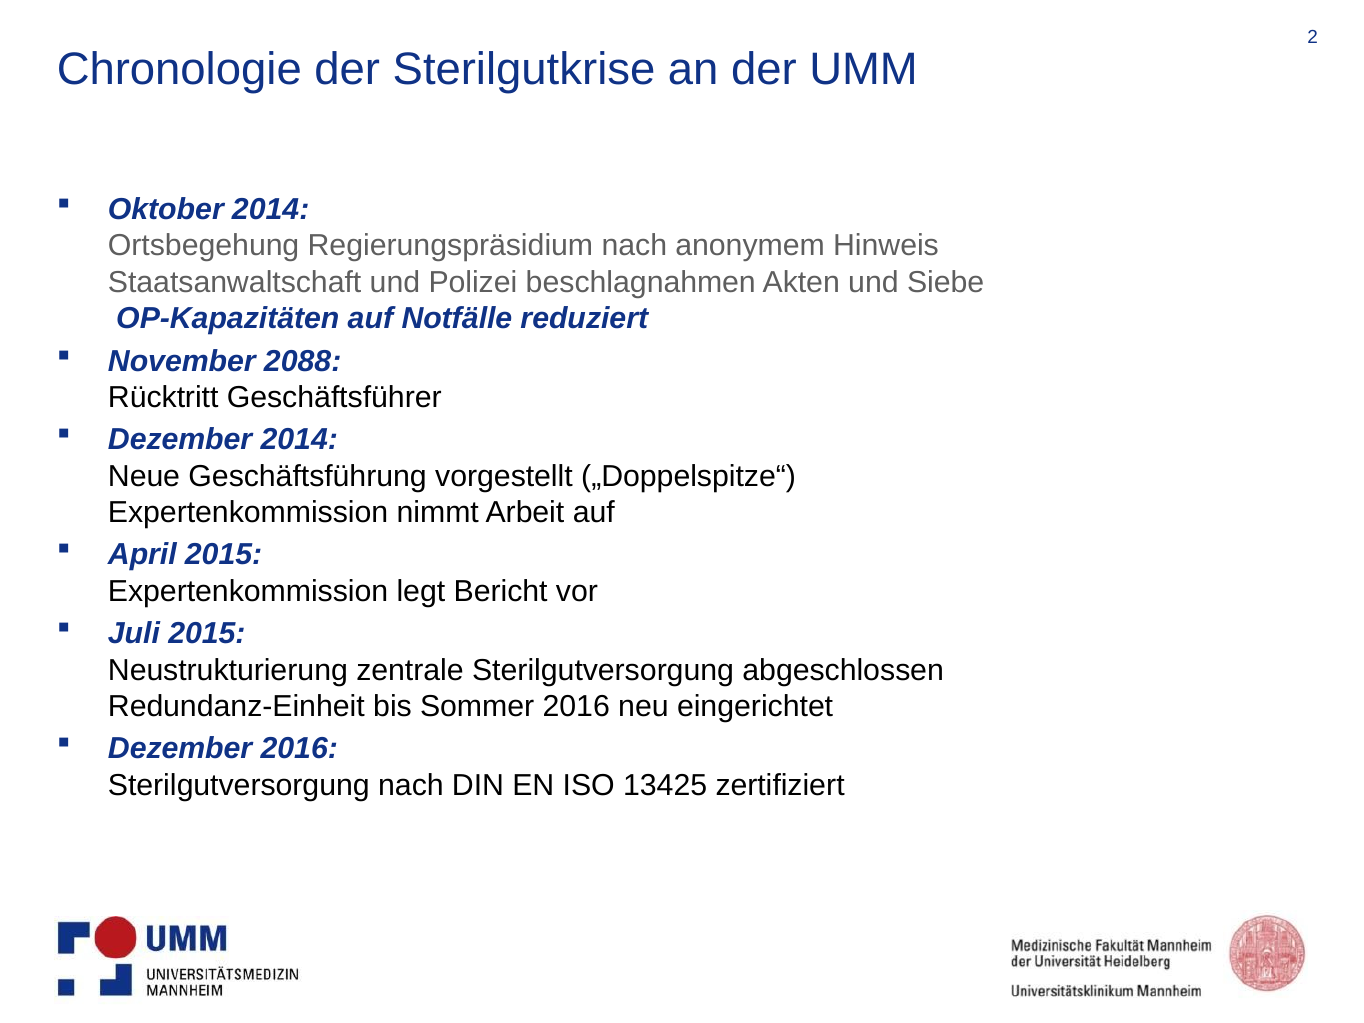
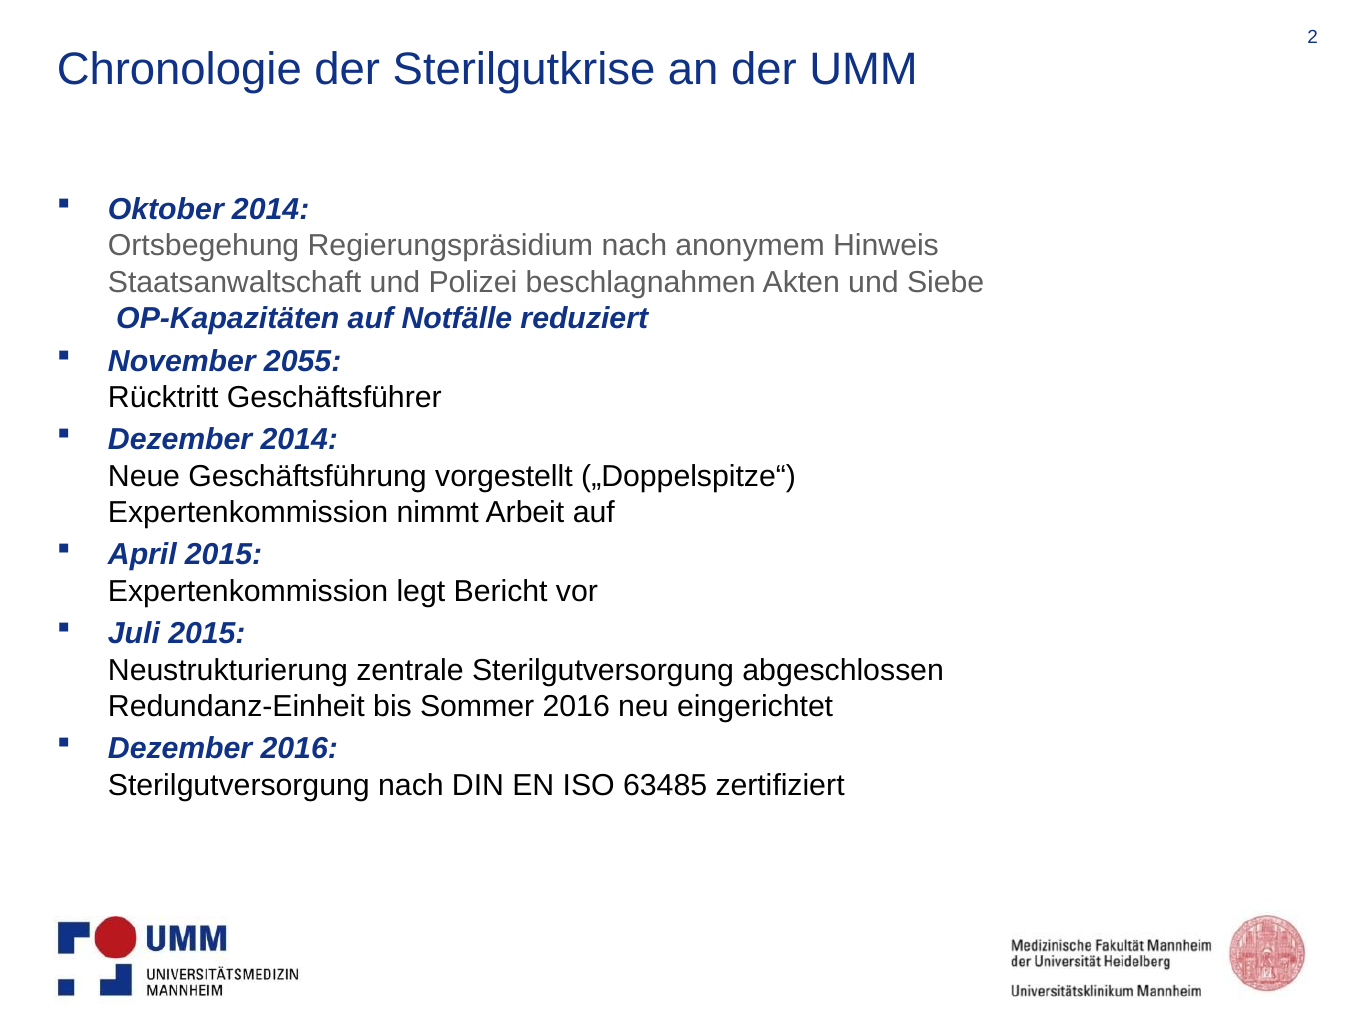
2088: 2088 -> 2055 (303, 361)
13425: 13425 -> 63485 (665, 785)
